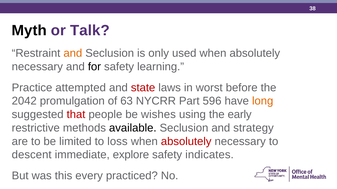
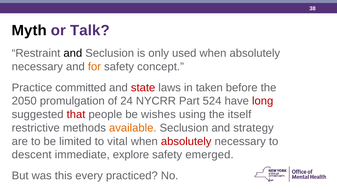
and colour: orange -> black (73, 53)
for colour: black -> orange (94, 67)
learning: learning -> concept (161, 67)
attempted: attempted -> committed (81, 88)
worst: worst -> taken (209, 88)
2042: 2042 -> 2050 (24, 101)
63: 63 -> 24 (127, 101)
596: 596 -> 524 (212, 101)
long colour: orange -> red (263, 101)
early: early -> itself (240, 115)
available colour: black -> orange (133, 128)
loss: loss -> vital (117, 142)
indicates: indicates -> emerged (210, 155)
